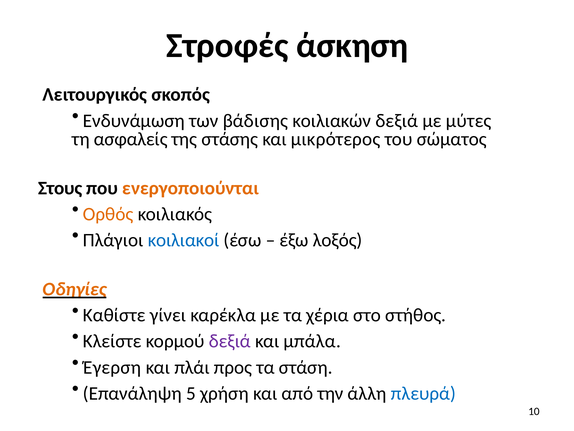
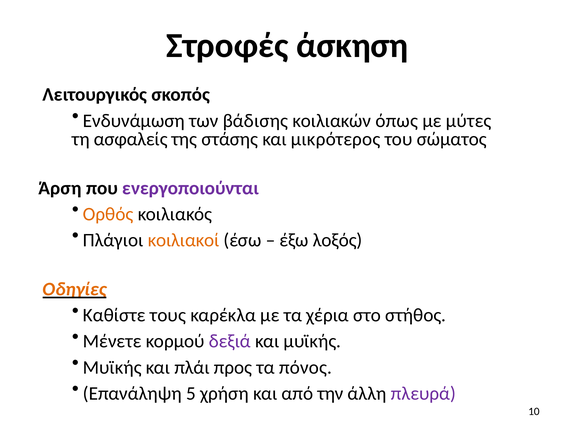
κοιλιακών δεξιά: δεξιά -> όπως (397, 121)
Στους: Στους -> Άρση (60, 188)
ενεργοποιούνται colour: orange -> purple (191, 188)
κοιλιακοί colour: blue -> orange (184, 240)
γίνει: γίνει -> τους (168, 315)
Κλείστε: Κλείστε -> Μένετε (112, 341)
και μπάλα: μπάλα -> μυϊκής (312, 341)
Έγερση: Έγερση -> Μυϊκής (112, 367)
στάση: στάση -> πόνος (306, 367)
πλευρά colour: blue -> purple (423, 393)
